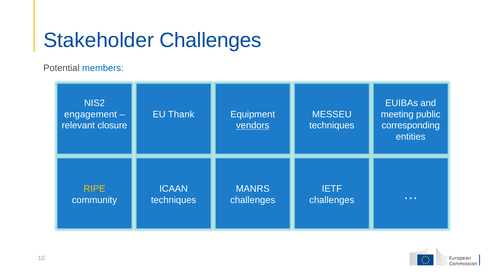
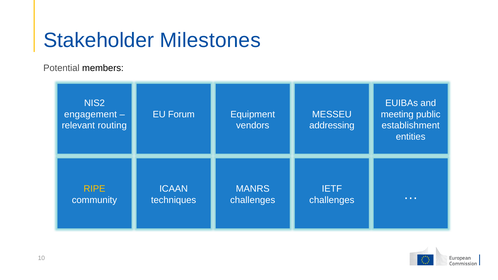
Stakeholder Challenges: Challenges -> Milestones (210, 40)
members colour: blue -> black (103, 68)
Thank: Thank -> Forum (181, 114)
closure: closure -> routing (112, 126)
vendors underline: present -> none (253, 126)
techniques: techniques -> addressing (332, 126)
corresponding: corresponding -> establishment (411, 126)
